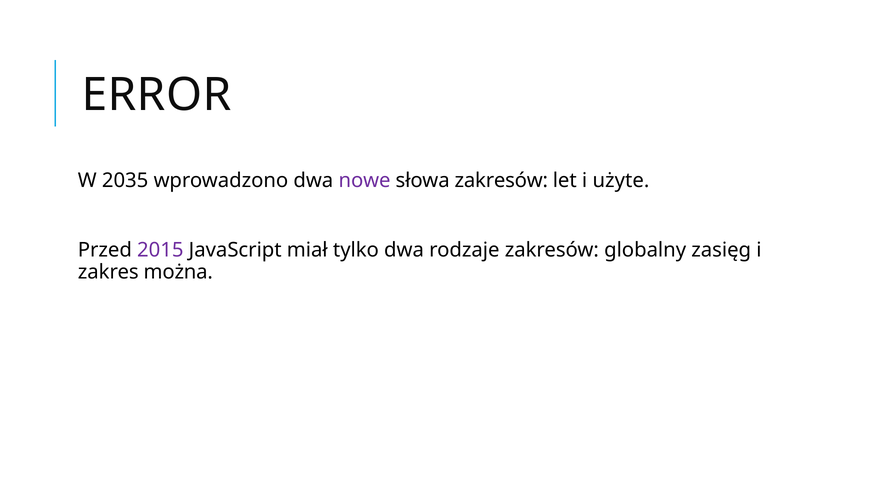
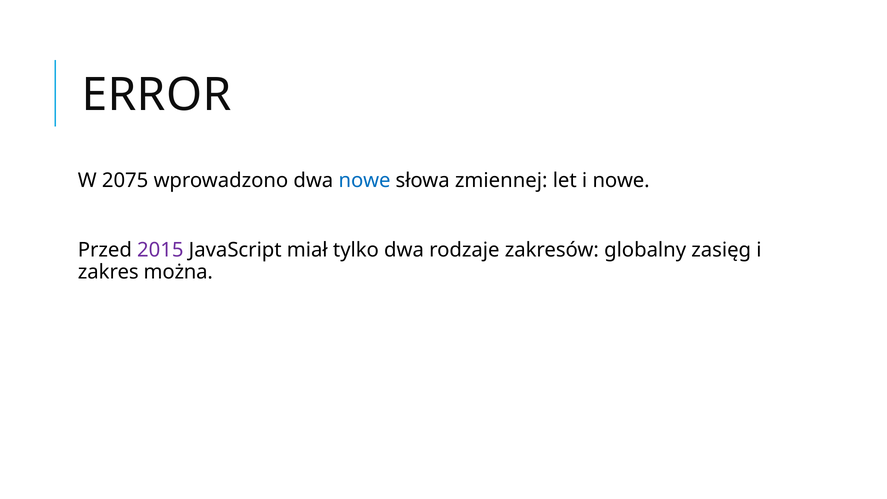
2035: 2035 -> 2075 (125, 180)
nowe colour: purple -> blue (365, 180)
słowa zakresów: zakresów -> zmiennej (501, 180)
i użyte: użyte -> nowe (621, 180)
